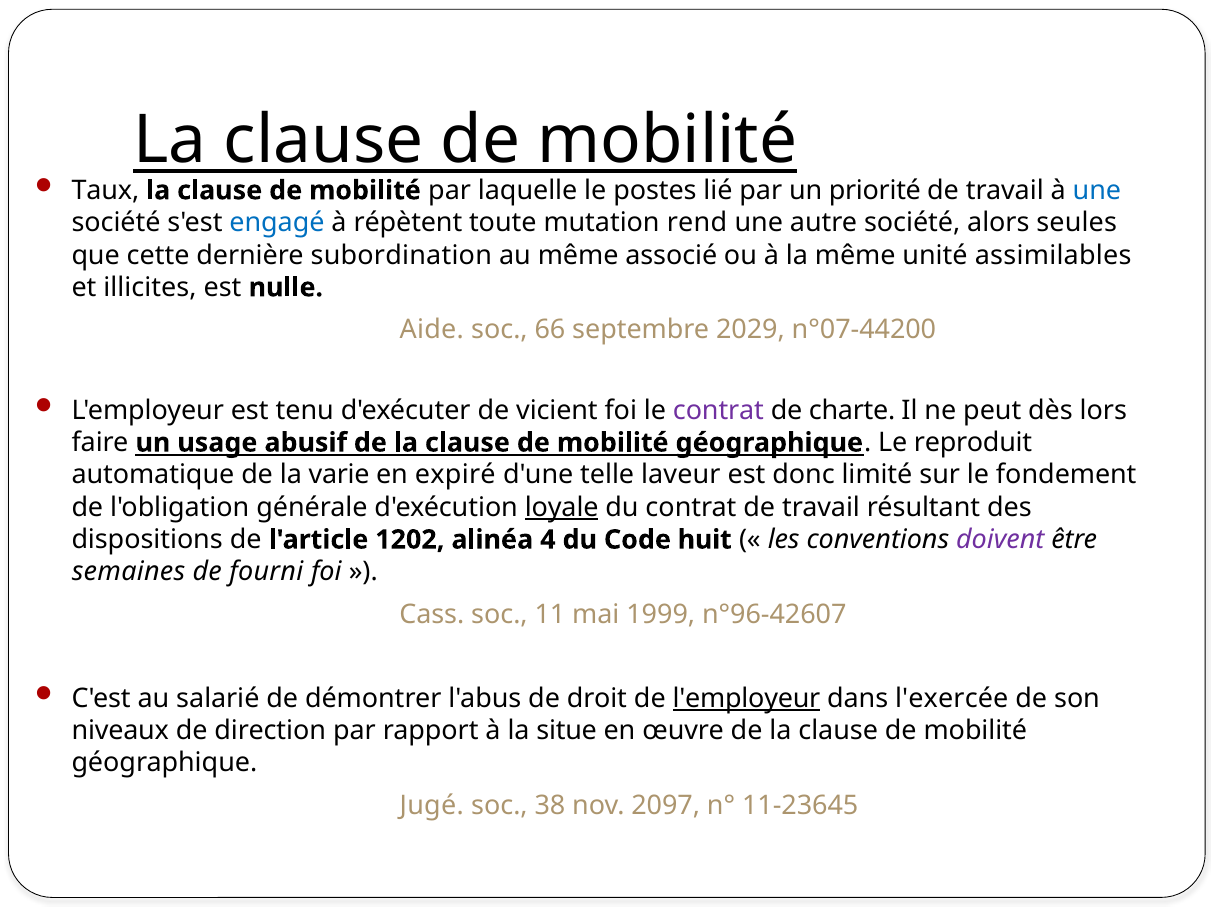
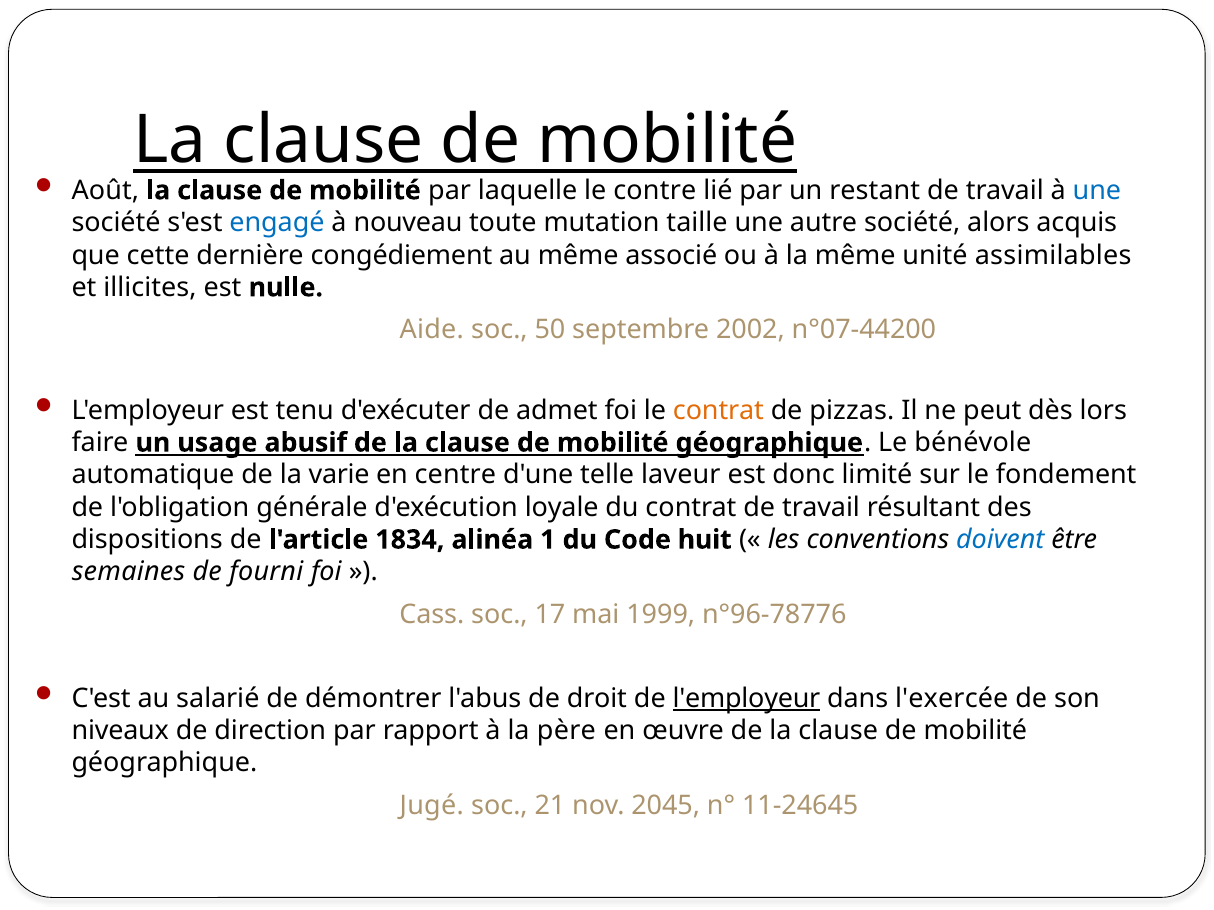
Taux: Taux -> Août (105, 191)
postes: postes -> contre (655, 191)
priorité: priorité -> restant (875, 191)
répètent: répètent -> nouveau (408, 223)
rend: rend -> taille (697, 223)
seules: seules -> acquis (1077, 223)
subordination: subordination -> congédiement (401, 255)
66: 66 -> 50 (550, 330)
2029: 2029 -> 2002 (750, 330)
vicient: vicient -> admet (557, 411)
contrat colour: purple -> orange (718, 411)
charte: charte -> pizzas (852, 411)
reproduit: reproduit -> bénévole (973, 443)
expiré: expiré -> centre (455, 475)
loyale underline: present -> none (562, 508)
1202: 1202 -> 1834 (410, 540)
4: 4 -> 1 (548, 540)
doivent colour: purple -> blue (1000, 540)
11: 11 -> 17 (550, 614)
n°96-42607: n°96-42607 -> n°96-78776 (774, 614)
situe: situe -> père (566, 731)
38: 38 -> 21 (550, 806)
2097: 2097 -> 2045 (666, 806)
11-23645: 11-23645 -> 11-24645 (800, 806)
